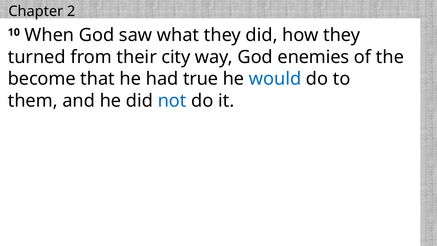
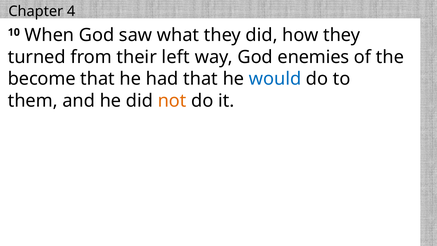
2: 2 -> 4 (71, 11)
city: city -> left (176, 57)
had true: true -> that (201, 79)
not colour: blue -> orange (172, 101)
